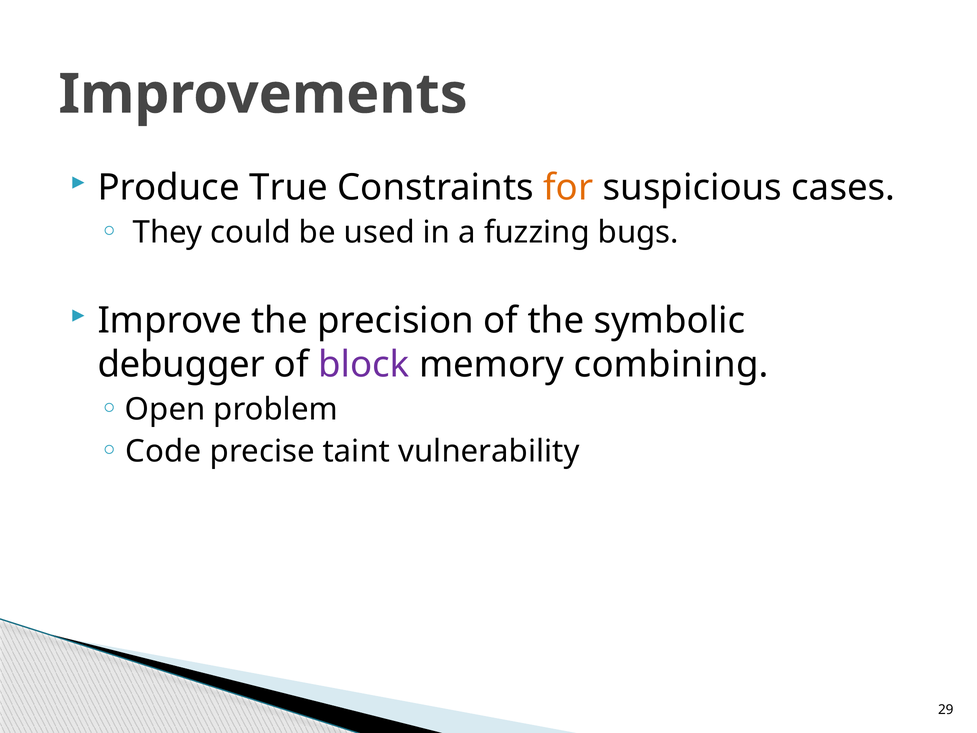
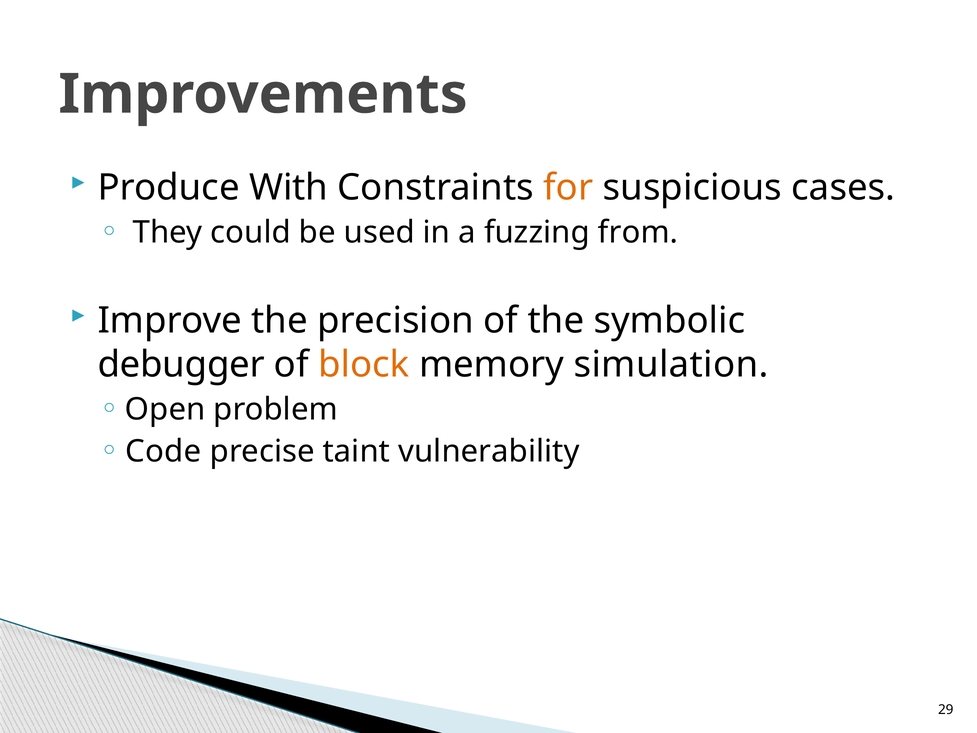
True: True -> With (289, 188)
bugs: bugs -> from (638, 232)
block colour: purple -> orange (364, 365)
combining: combining -> simulation (671, 365)
